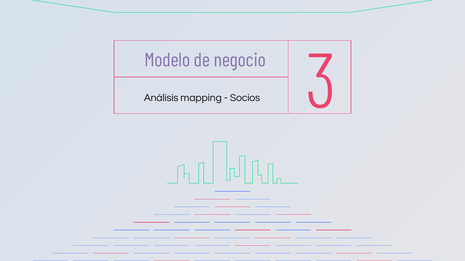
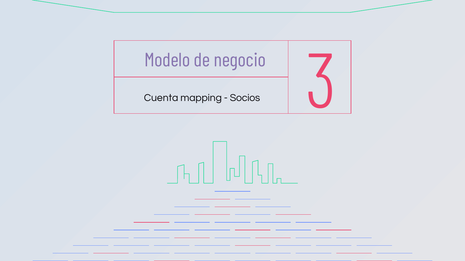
Análisis: Análisis -> Cuenta (161, 98)
